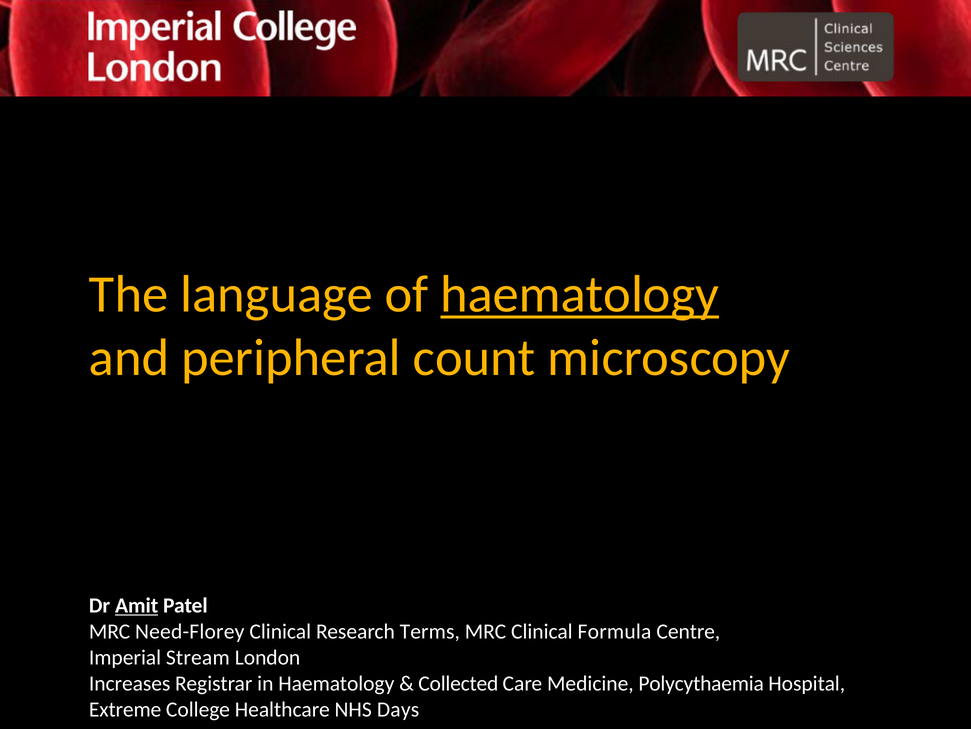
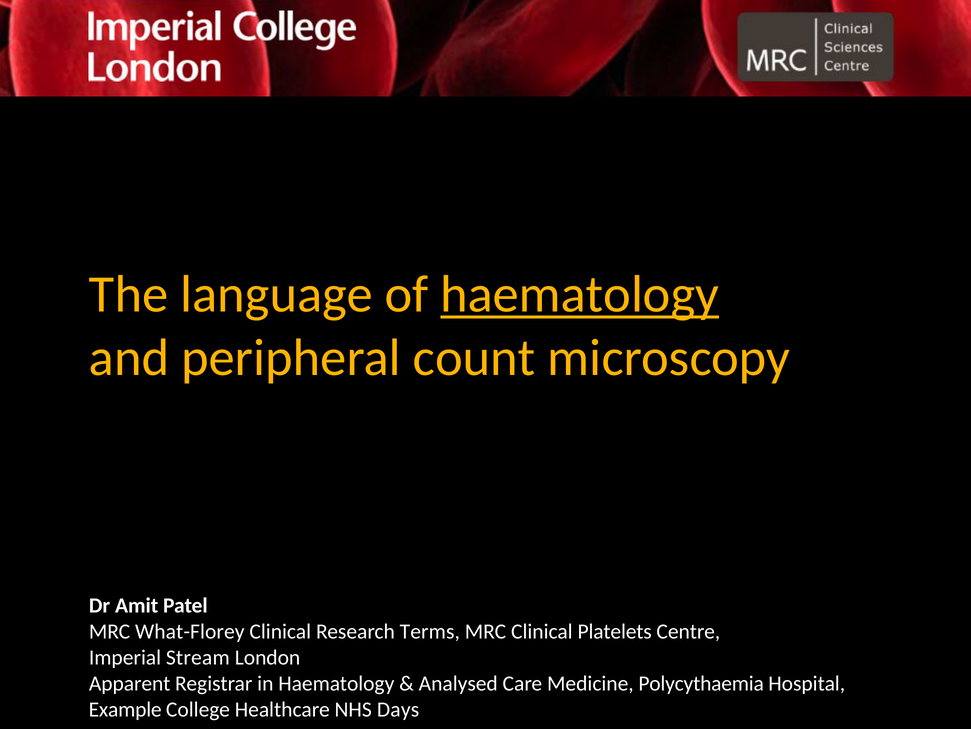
Amit underline: present -> none (137, 605)
Need-Florey: Need-Florey -> What-Florey (190, 631)
Formula: Formula -> Platelets (615, 631)
Increases: Increases -> Apparent (130, 683)
Collected: Collected -> Analysed (458, 683)
Extreme: Extreme -> Example (125, 709)
